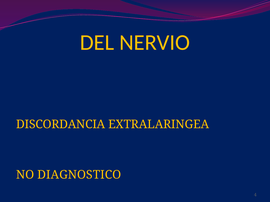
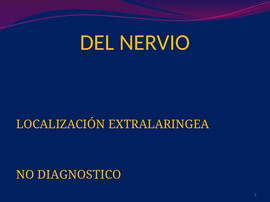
DISCORDANCIA: DISCORDANCIA -> LOCALIZACIÓN (61, 125)
